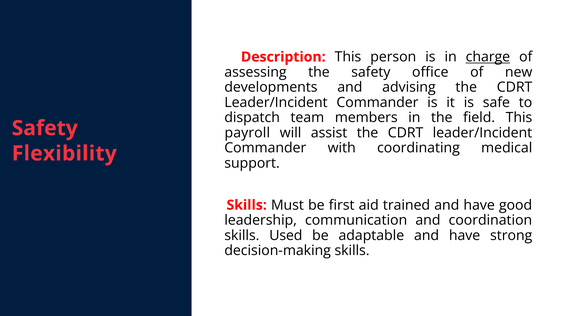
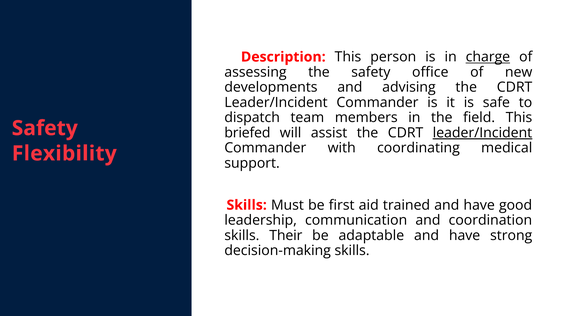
payroll: payroll -> briefed (247, 133)
leader/Incident underline: none -> present (482, 133)
Used: Used -> Their (286, 235)
